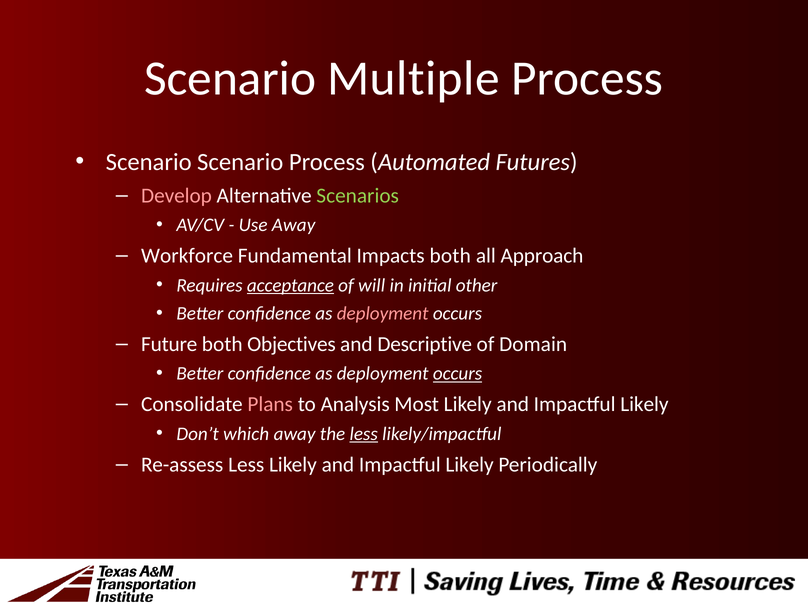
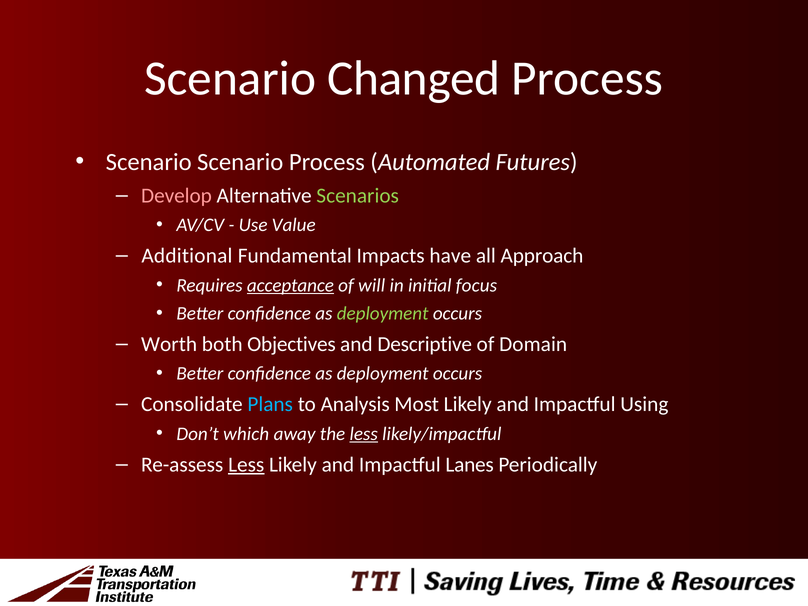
Multiple: Multiple -> Changed (414, 78)
Use Away: Away -> Value (294, 225)
Workforce: Workforce -> Additional (187, 256)
Impacts both: both -> have (450, 256)
other: other -> focus (476, 285)
deployment colour: pink -> light green (383, 314)
Future: Future -> Worth (169, 344)
occurs underline: present -> none (458, 374)
Plans colour: pink -> light blue (270, 404)
Likely: Likely -> Using (644, 404)
Less underline: none -> present (246, 465)
Likely: Likely -> Lanes (470, 465)
